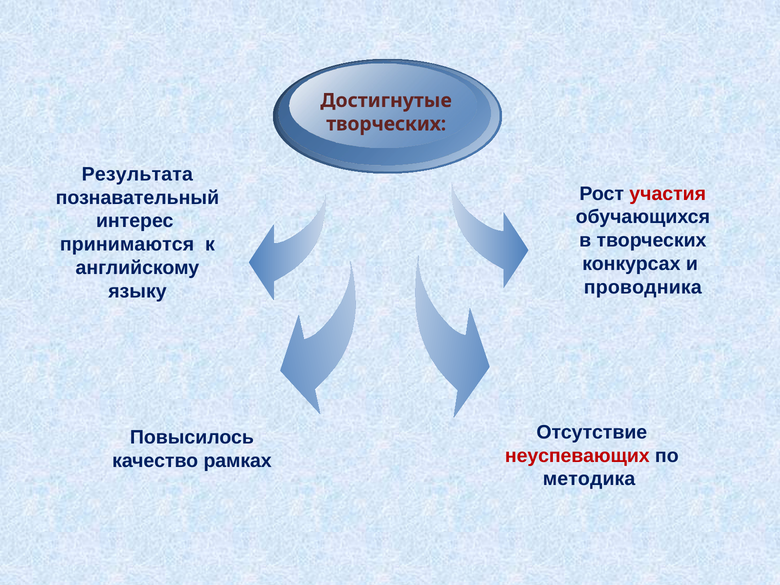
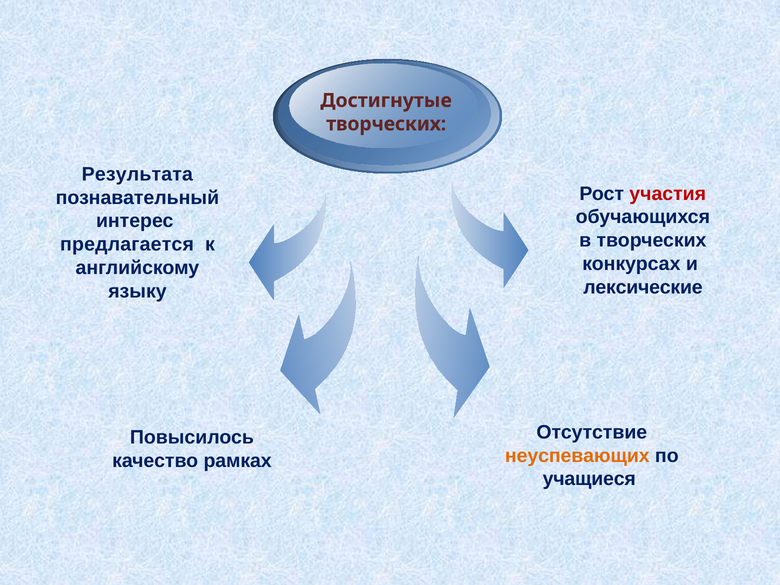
принимаются: принимаются -> предлагается (127, 244)
проводника: проводника -> лексические (643, 287)
неуспевающих colour: red -> orange (577, 456)
методика: методика -> учащиеся (589, 479)
